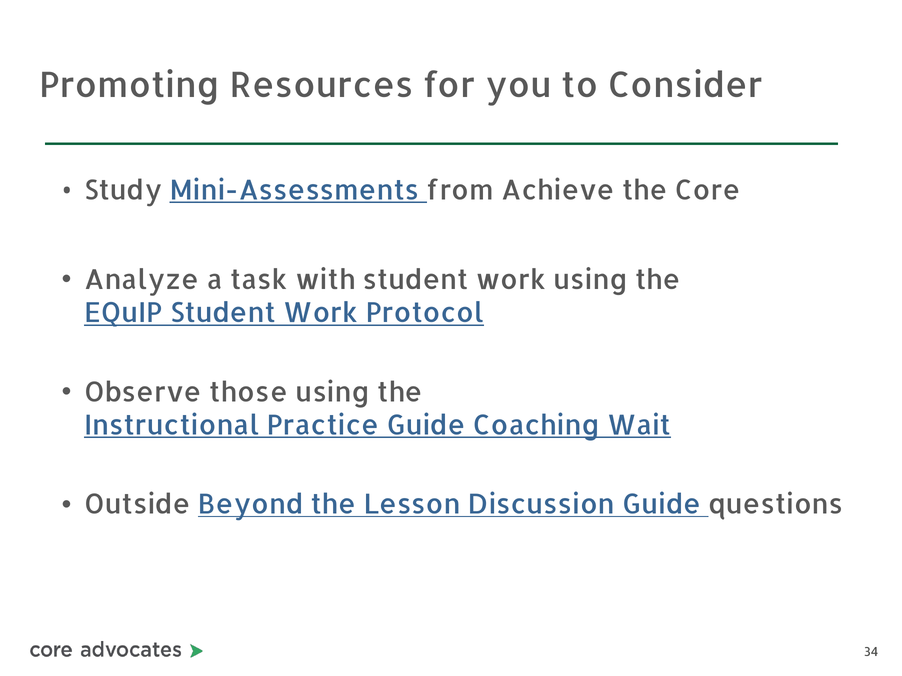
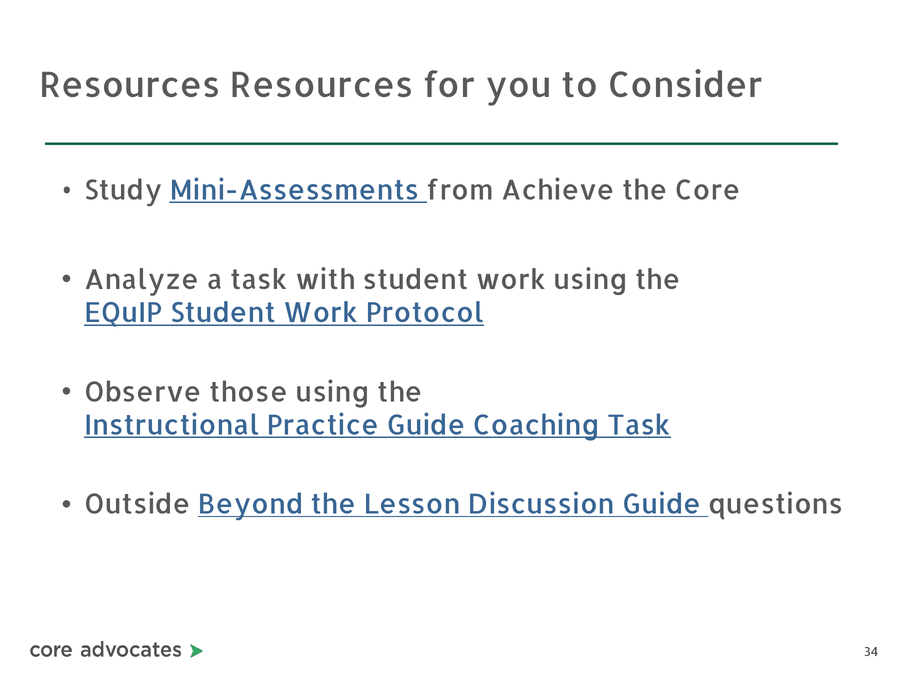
Promoting: Promoting -> Resources (130, 86)
Coaching Wait: Wait -> Task (639, 426)
